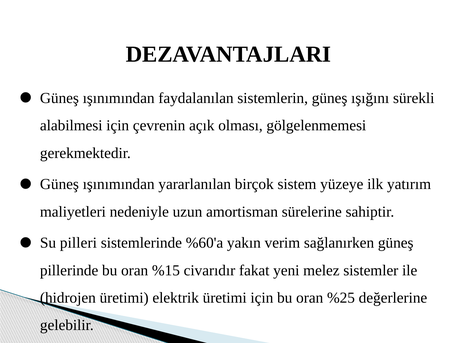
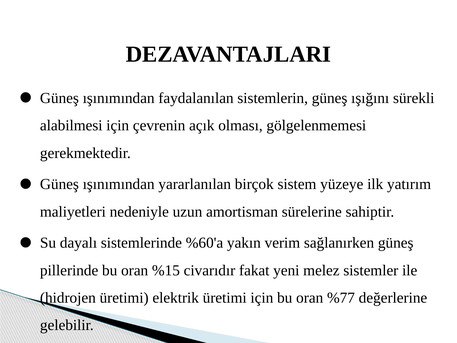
pilleri: pilleri -> dayalı (78, 243)
%25: %25 -> %77 (341, 298)
